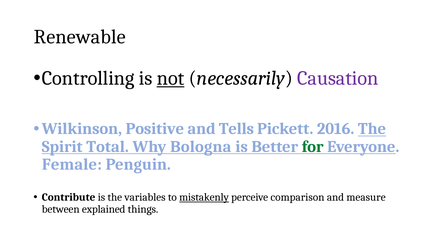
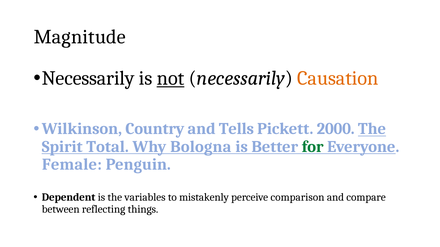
Renewable: Renewable -> Magnitude (80, 37)
Controlling: Controlling -> Necessarily (88, 78)
Causation colour: purple -> orange (338, 78)
Positive: Positive -> Country (155, 129)
2016: 2016 -> 2000 (336, 129)
Contribute: Contribute -> Dependent (69, 198)
mistakenly underline: present -> none (204, 198)
measure: measure -> compare (366, 198)
explained: explained -> reflecting (104, 210)
